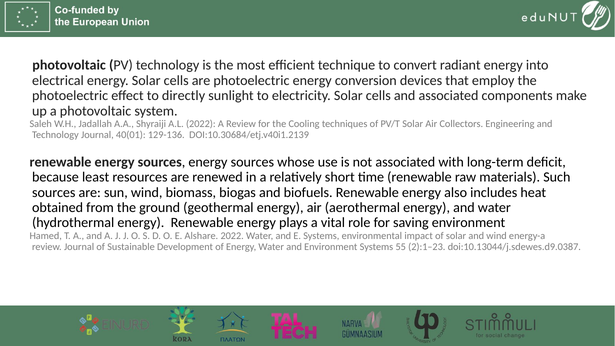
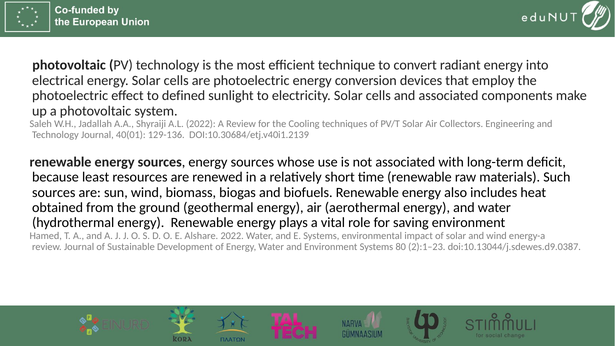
directly: directly -> defined (184, 96)
55: 55 -> 80 (401, 247)
